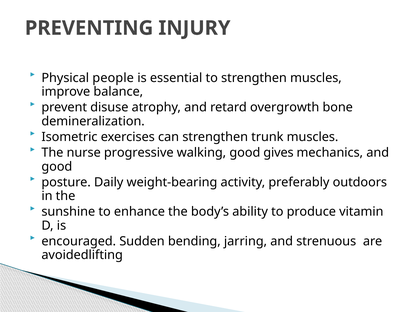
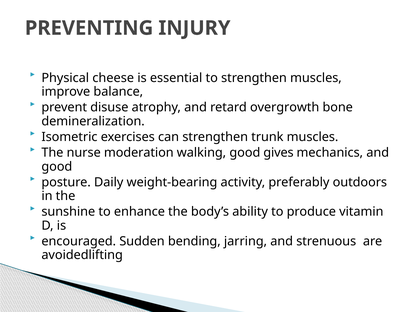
people: people -> cheese (113, 78)
progressive: progressive -> moderation (139, 152)
